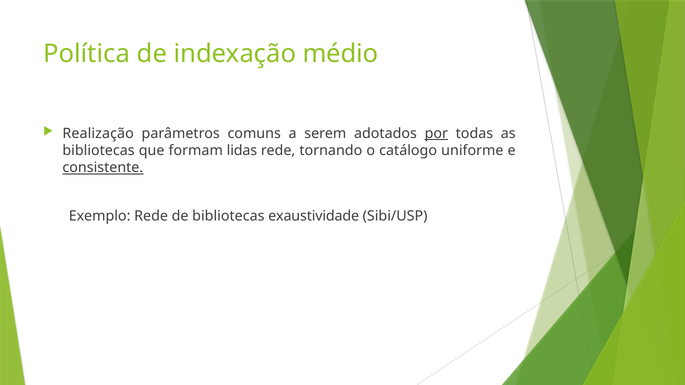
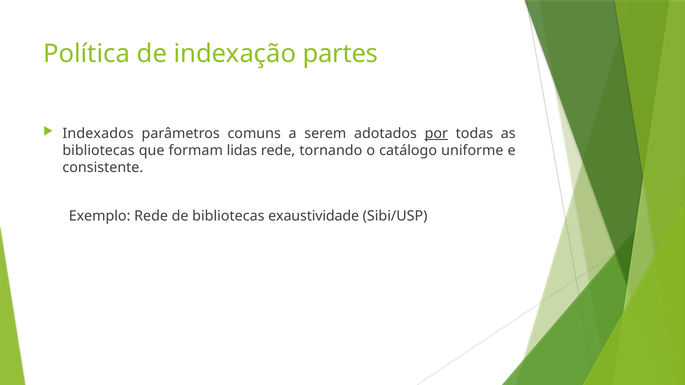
médio: médio -> partes (340, 54)
Realização: Realização -> Indexados (98, 134)
consistente underline: present -> none (103, 168)
